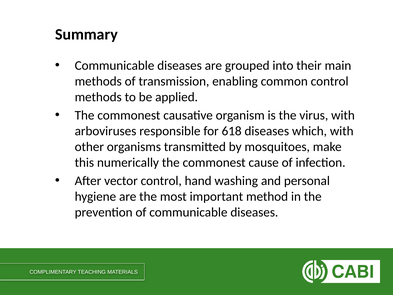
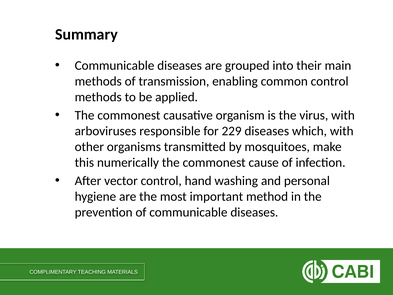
618: 618 -> 229 (232, 131)
